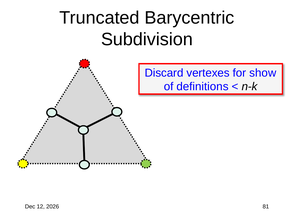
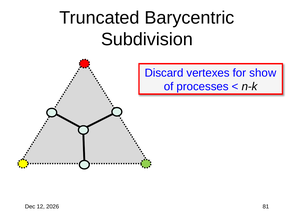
definitions: definitions -> processes (203, 86)
